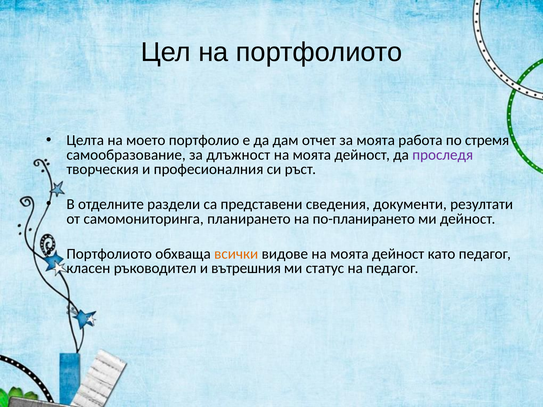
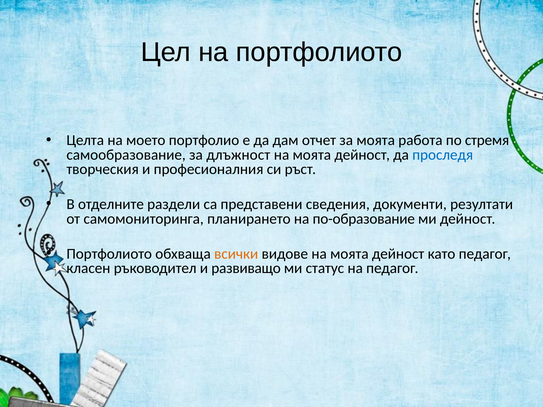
проследя colour: purple -> blue (443, 155)
по-планирането: по-планирането -> по-образование (364, 219)
вътрешния: вътрешния -> развиващо (246, 268)
